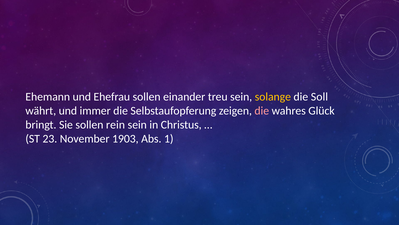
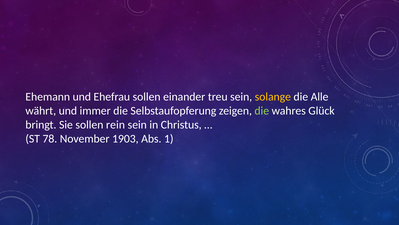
Soll: Soll -> Alle (320, 97)
die colour: pink -> light green (262, 111)
23: 23 -> 78 (50, 138)
